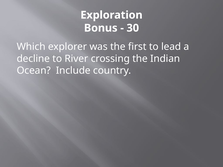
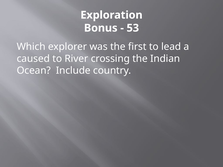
30: 30 -> 53 (133, 28)
decline: decline -> caused (33, 59)
